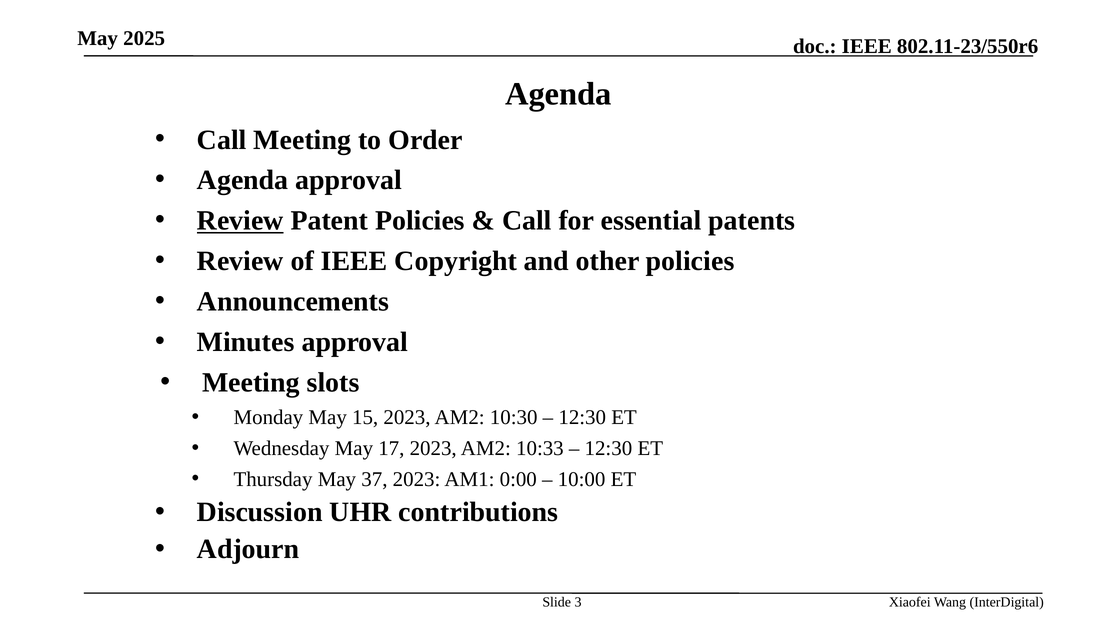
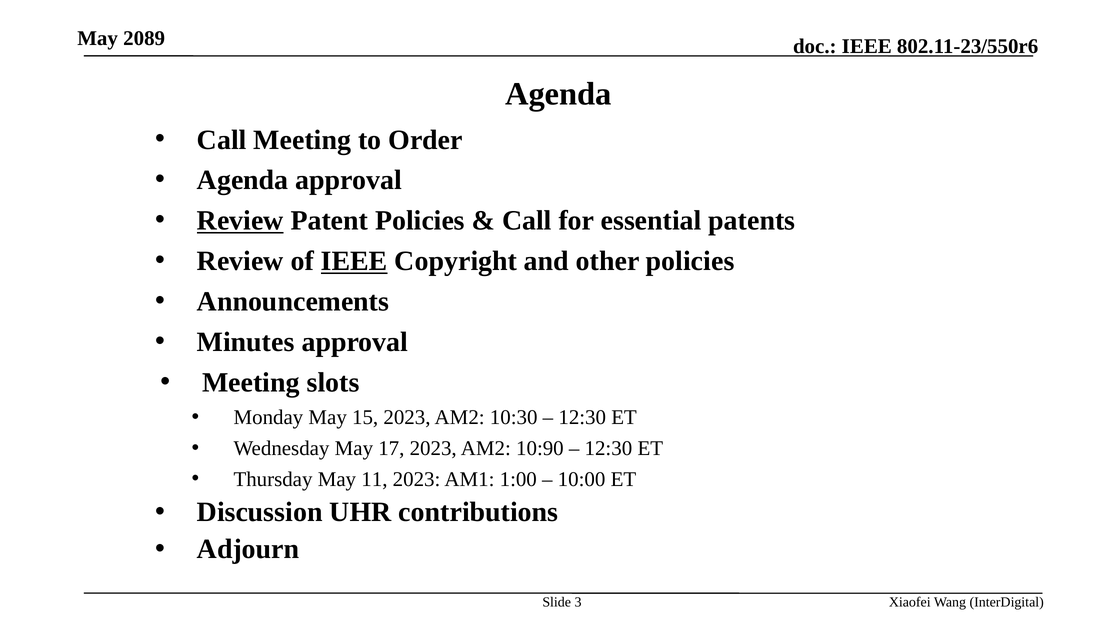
2025: 2025 -> 2089 (144, 39)
IEEE underline: none -> present (354, 261)
10:33: 10:33 -> 10:90 (540, 448)
37: 37 -> 11 (374, 479)
0:00: 0:00 -> 1:00 (518, 479)
